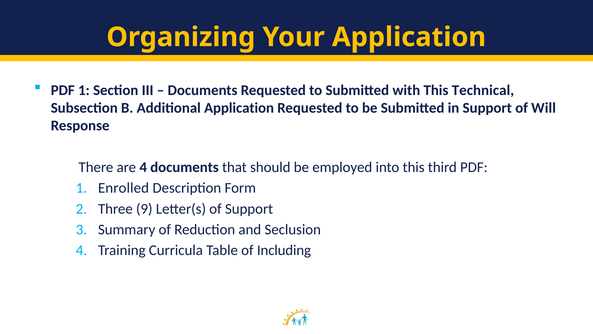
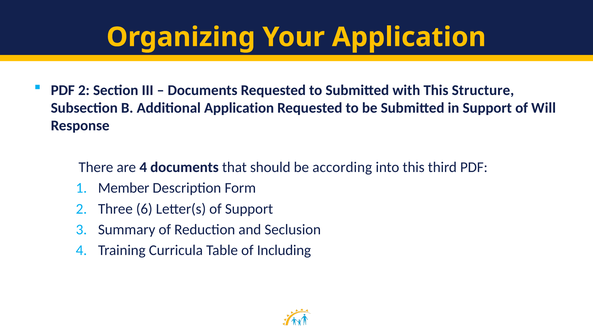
1: 1 -> 2 (84, 90)
Technical: Technical -> Structure (483, 90)
employed: employed -> according (342, 167)
Enrolled: Enrolled -> Member (124, 188)
9: 9 -> 6 (144, 209)
